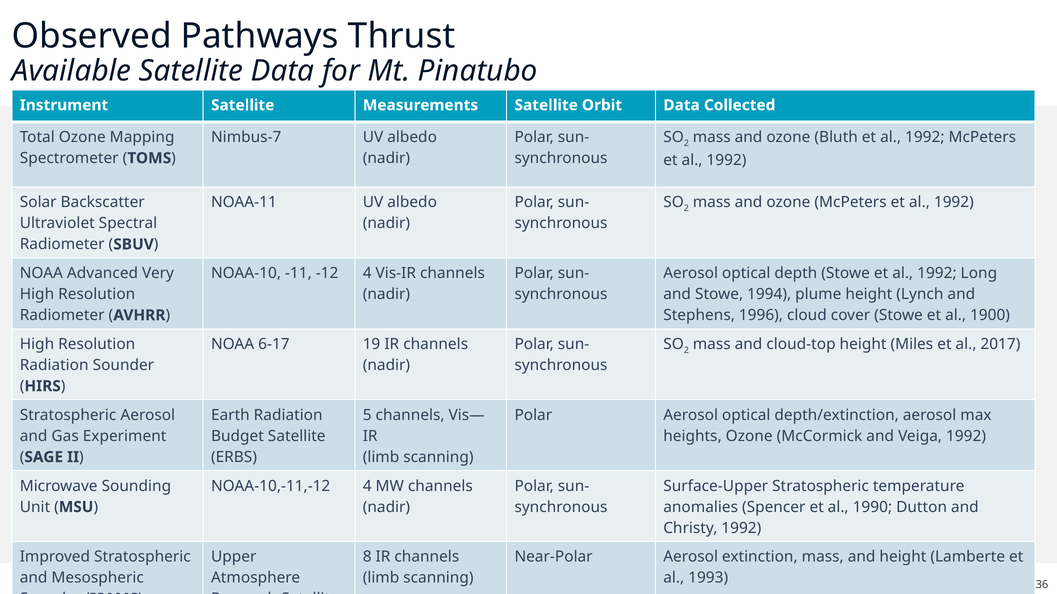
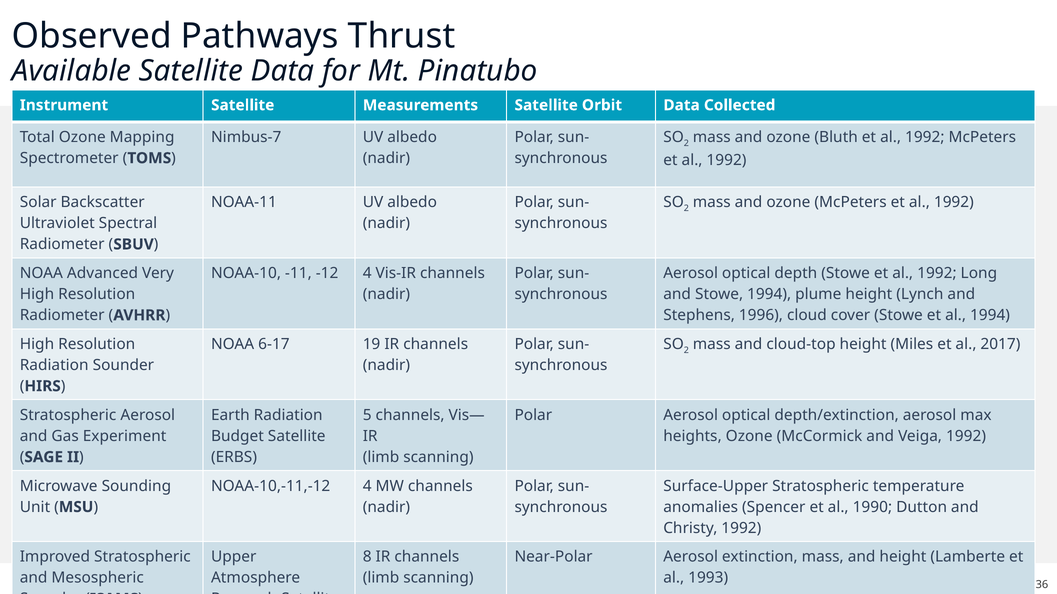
al 1900: 1900 -> 1994 (990, 316)
